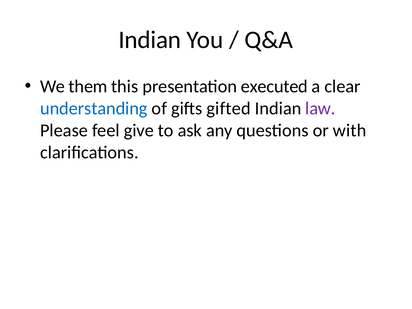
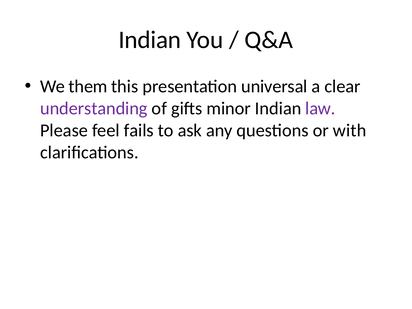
executed: executed -> universal (274, 86)
understanding colour: blue -> purple (94, 108)
gifted: gifted -> minor (229, 108)
give: give -> fails (139, 130)
